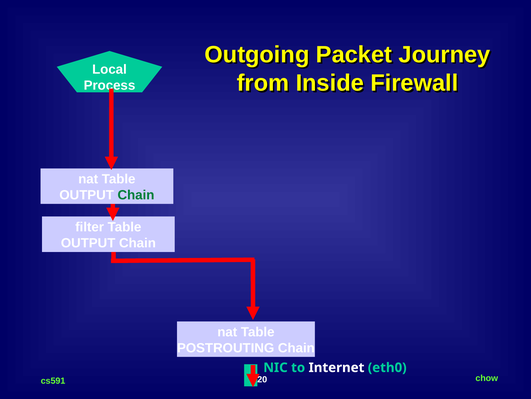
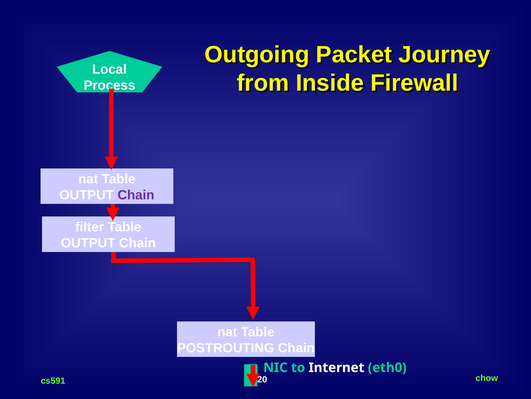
Chain colour: green -> purple (136, 195)
